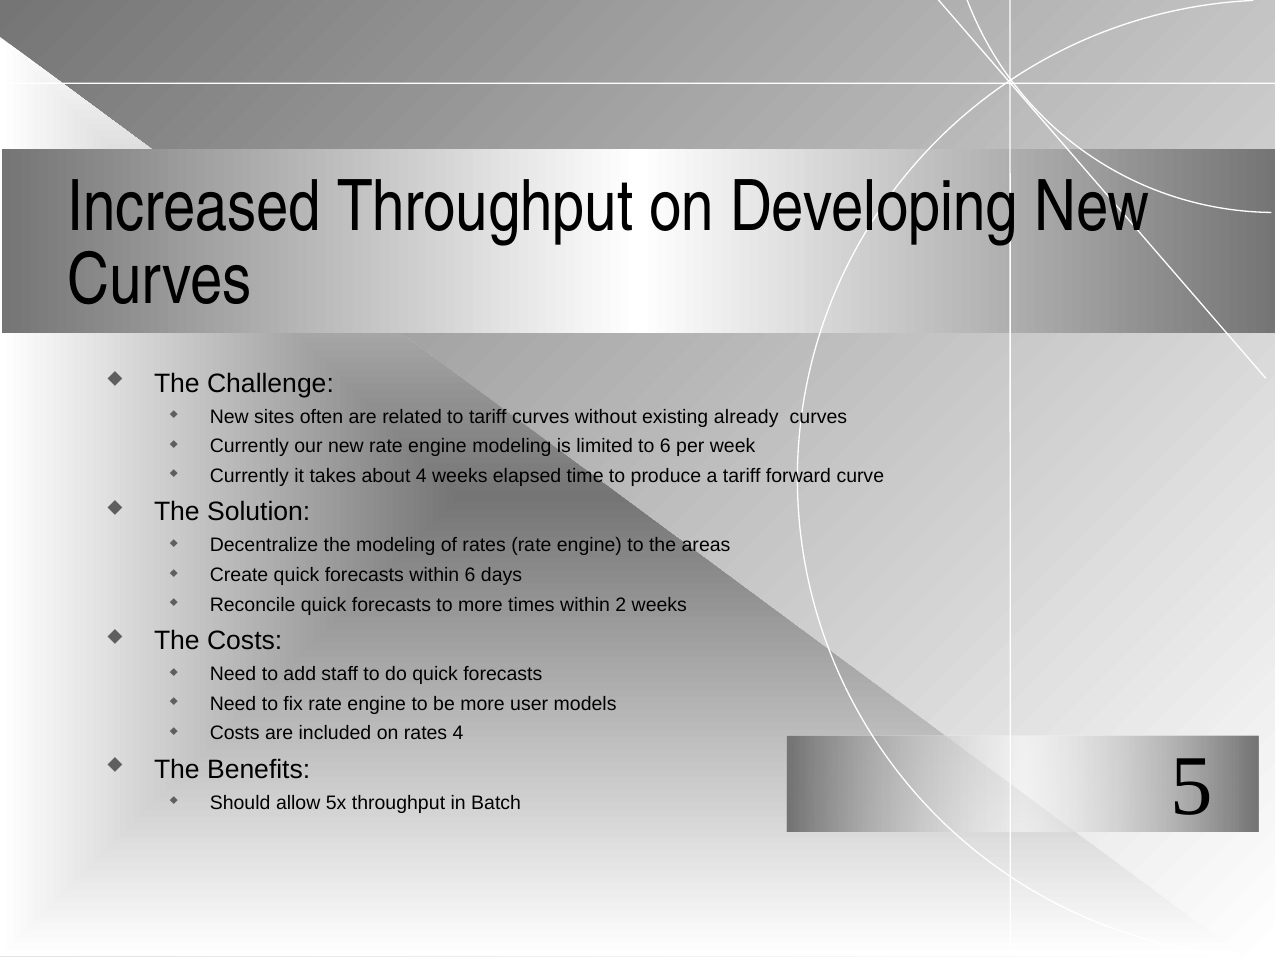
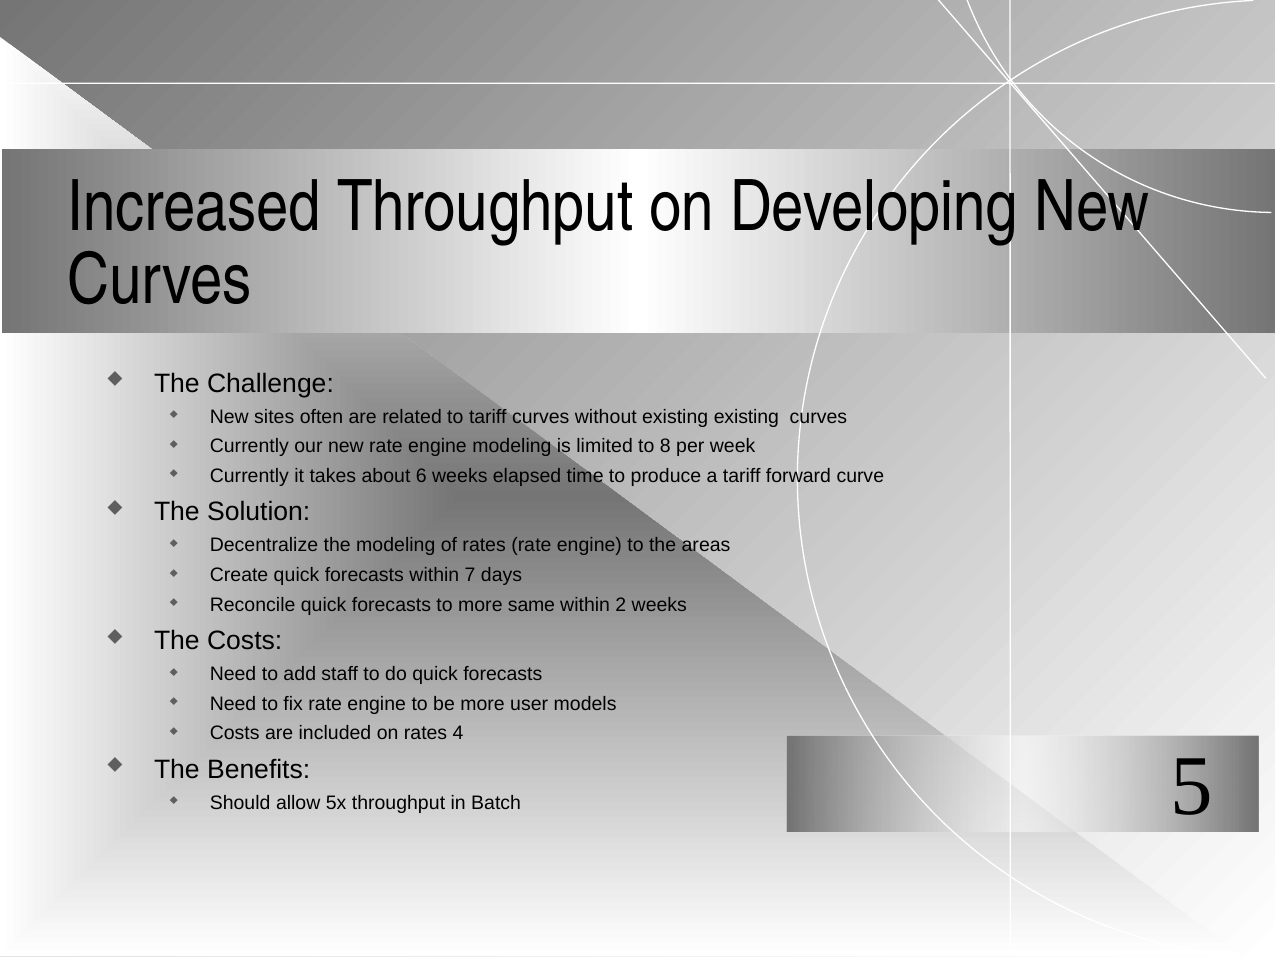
existing already: already -> existing (746, 417)
to 6: 6 -> 8 (665, 446)
about 4: 4 -> 6 (421, 476)
within 6: 6 -> 7 (470, 575)
times: times -> same (531, 604)
